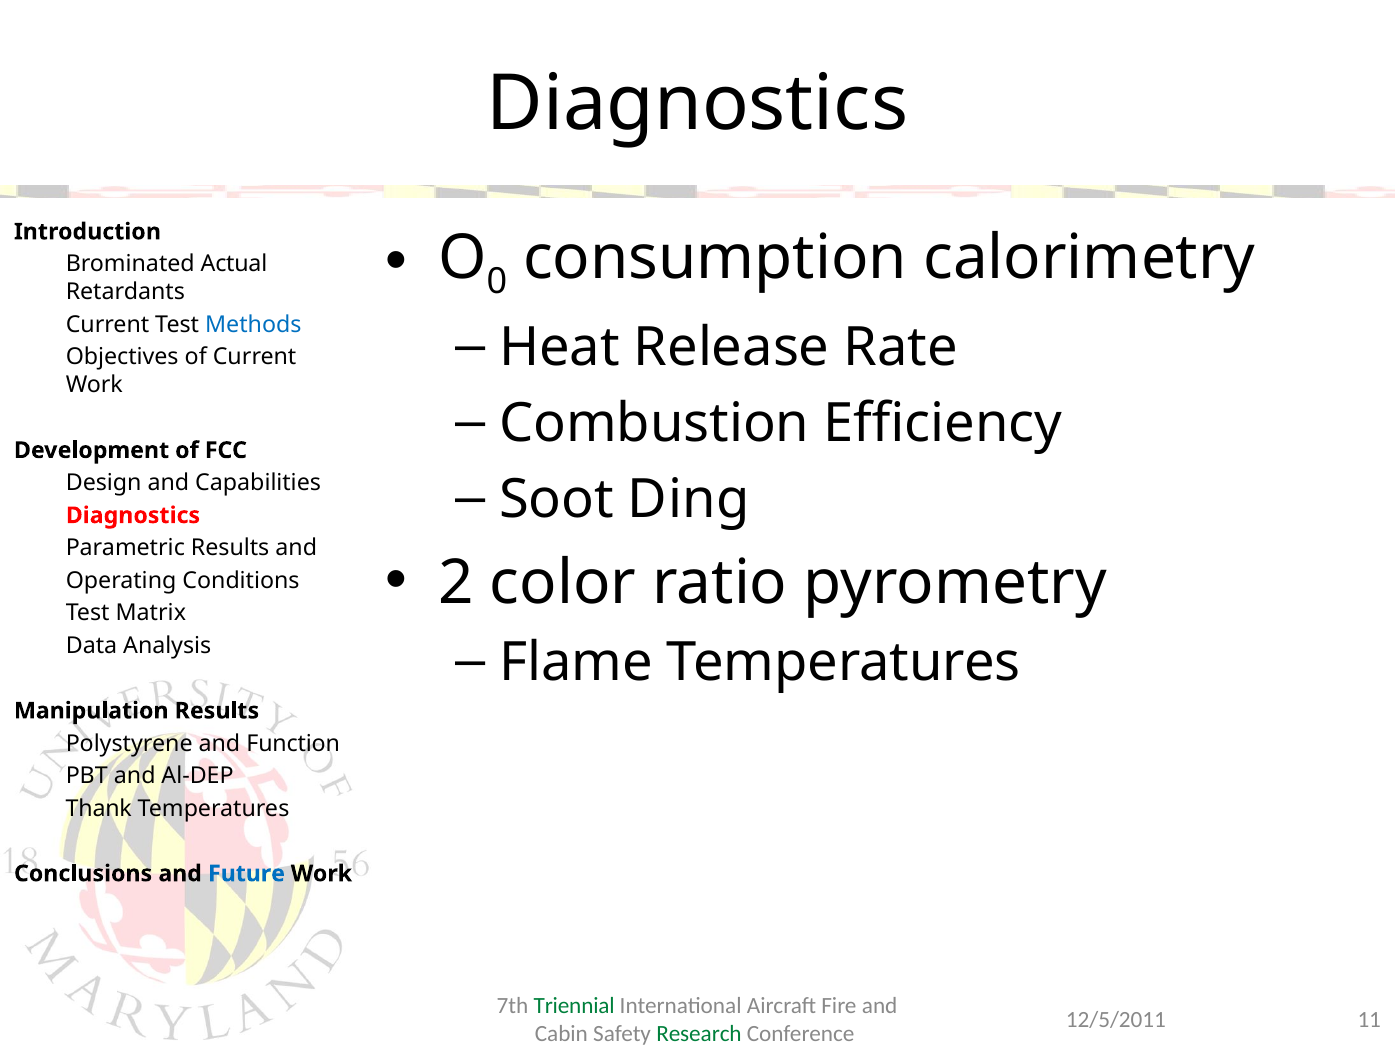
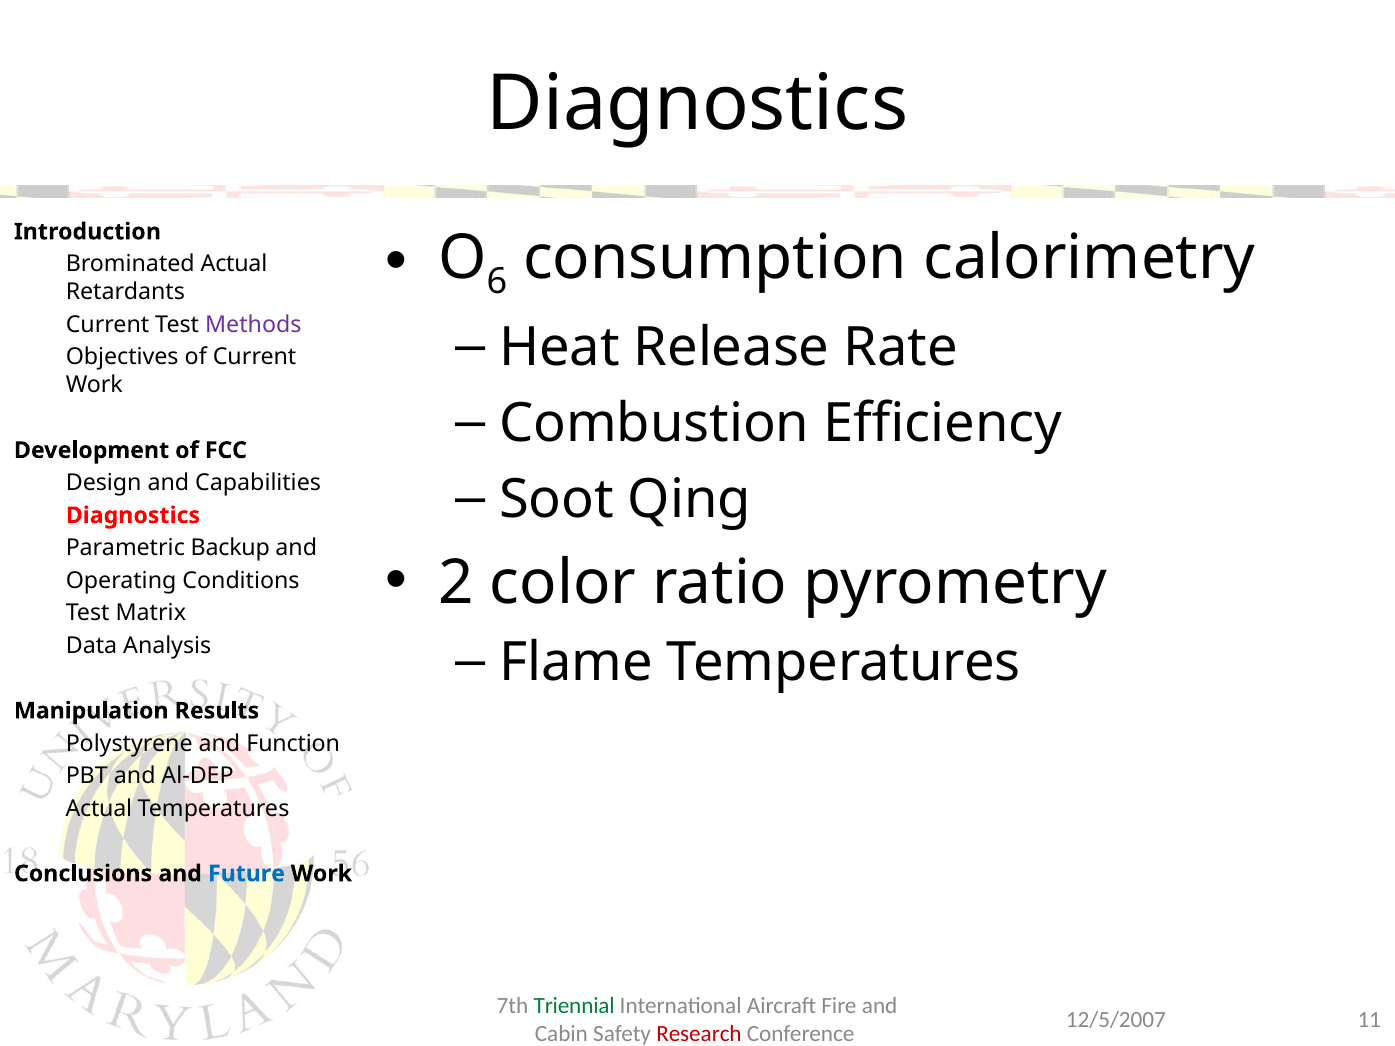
0: 0 -> 6 (497, 282)
Methods colour: blue -> purple (253, 325)
Ding: Ding -> Qing (689, 500)
Parametric Results: Results -> Backup (230, 548)
Thank: Thank -> Actual (99, 809)
12/5/2011: 12/5/2011 -> 12/5/2007 (1116, 1020)
Research colour: green -> red (699, 1034)
